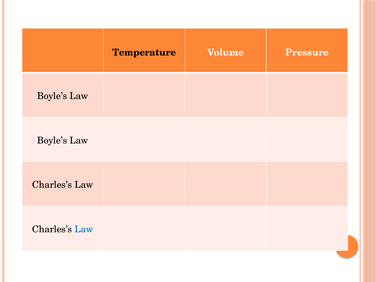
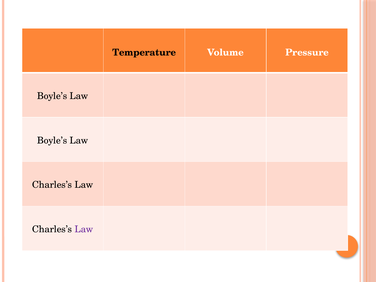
Law colour: blue -> purple (84, 229)
